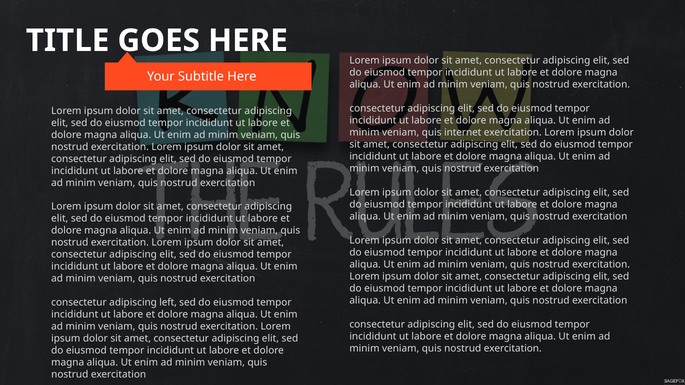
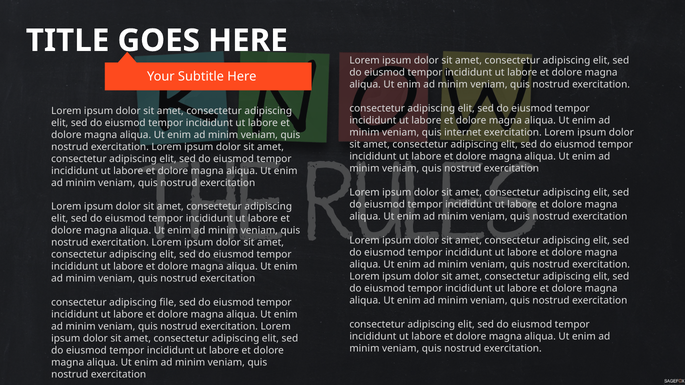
left: left -> file (168, 303)
